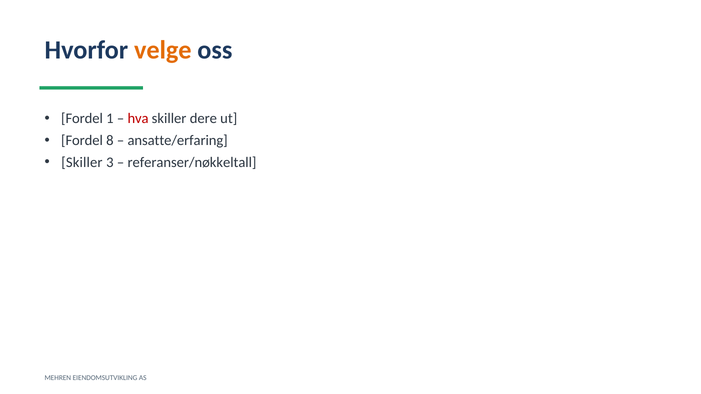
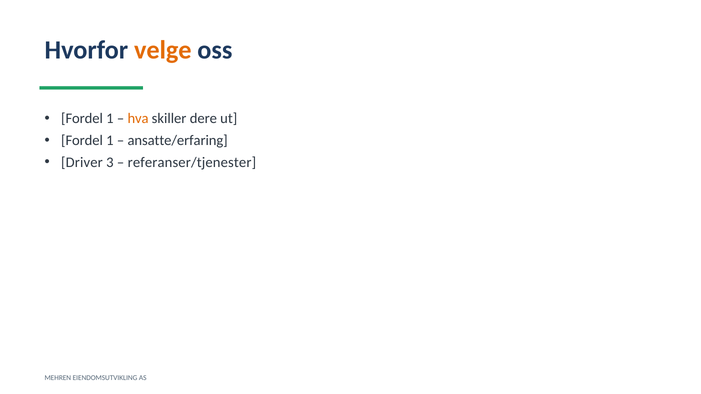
hva colour: red -> orange (138, 119)
8: 8 -> 1 (110, 141)
Skiller: Skiller -> Driver (82, 163)
referanser/nøkkeltall: referanser/nøkkeltall -> referanser/tjenester (192, 163)
